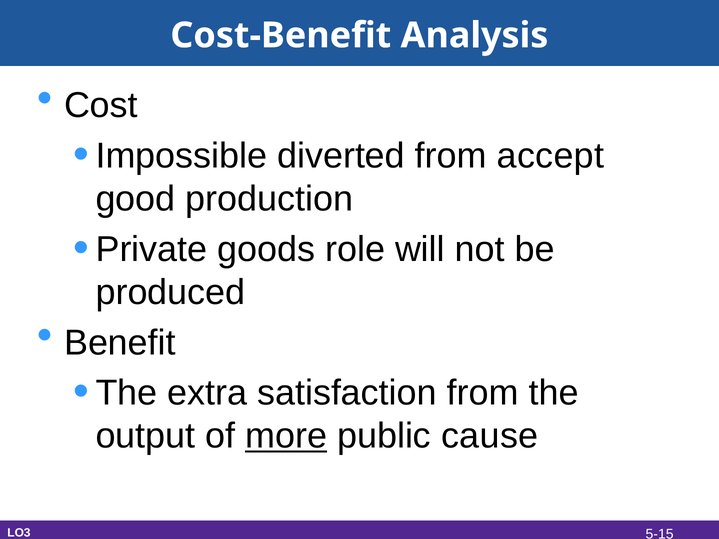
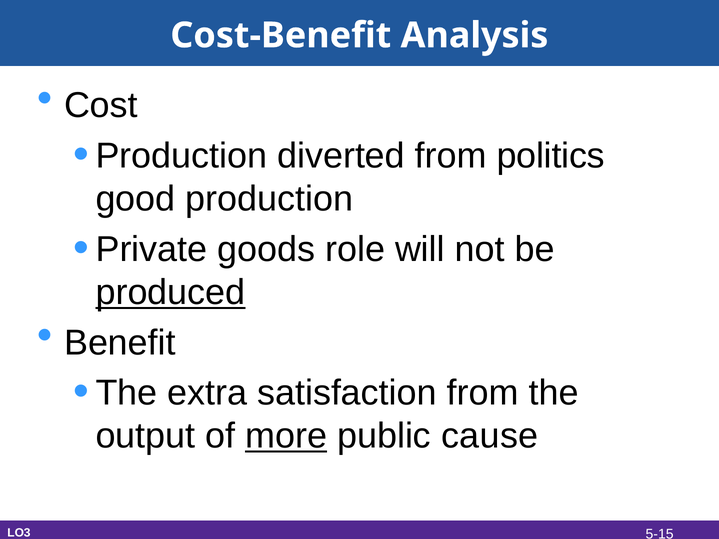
Impossible: Impossible -> Production (181, 156)
accept: accept -> politics (551, 156)
produced underline: none -> present (170, 293)
